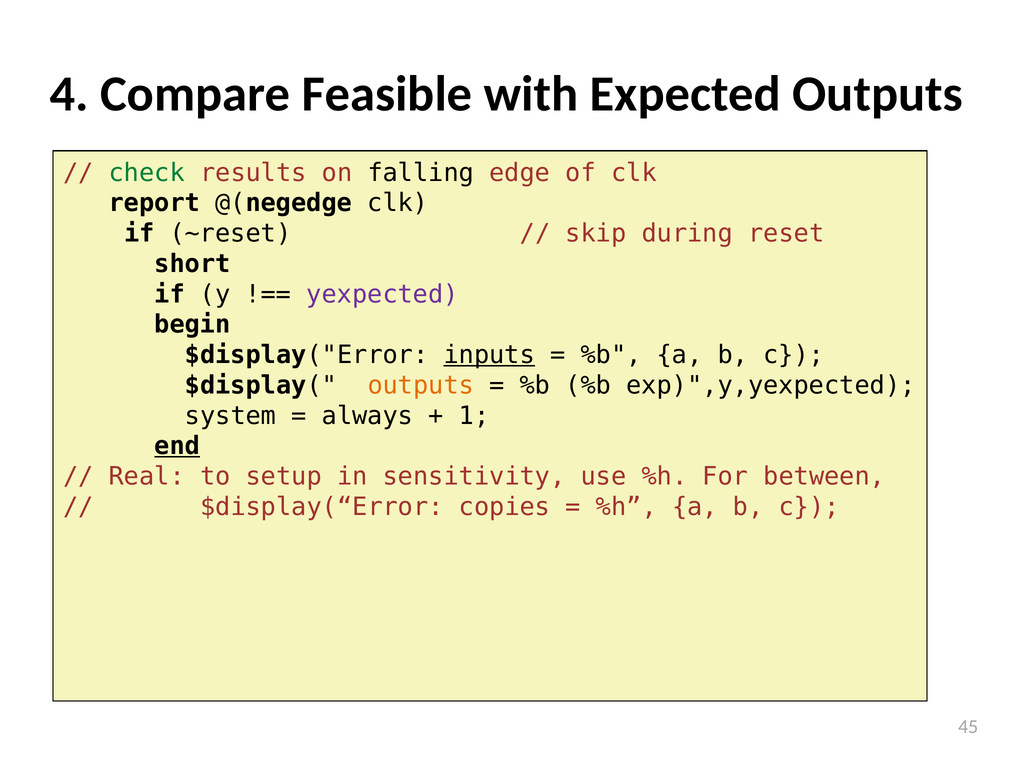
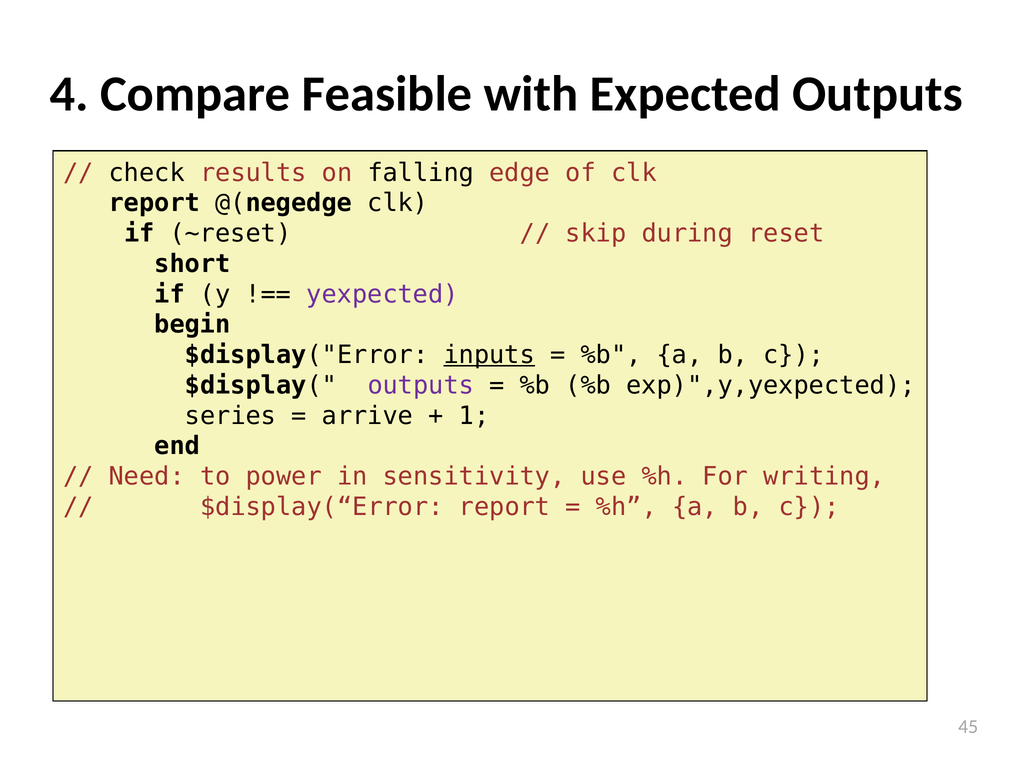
check colour: green -> black (147, 173)
outputs colour: orange -> purple (421, 385)
system: system -> series (231, 416)
always: always -> arrive (367, 416)
end underline: present -> none (177, 446)
Real: Real -> Need (147, 476)
setup: setup -> power (284, 476)
between: between -> writing (824, 476)
$display(“Error copies: copies -> report (505, 507)
